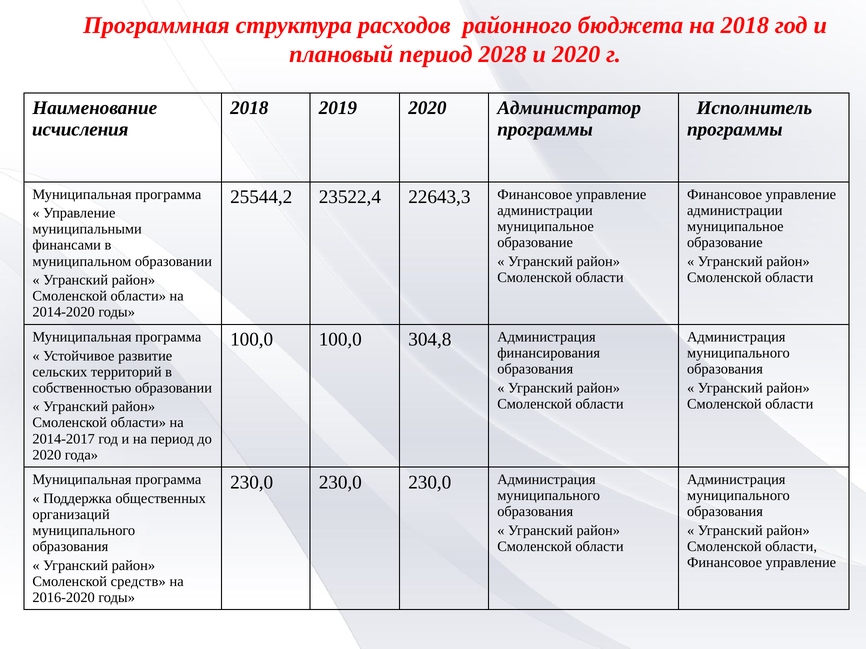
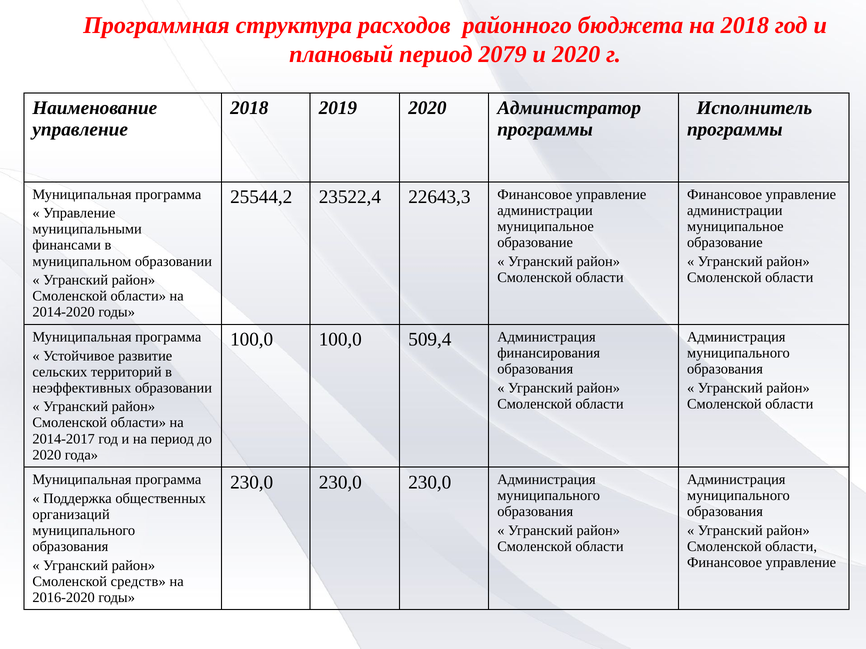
2028: 2028 -> 2079 (503, 54)
исчисления: исчисления -> управление (80, 129)
304,8: 304,8 -> 509,4 (430, 340)
собственностью: собственностью -> неэффективных (82, 388)
